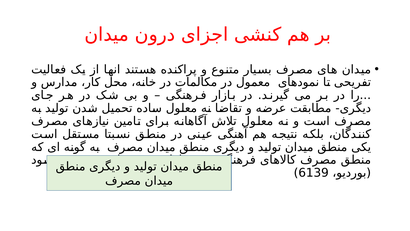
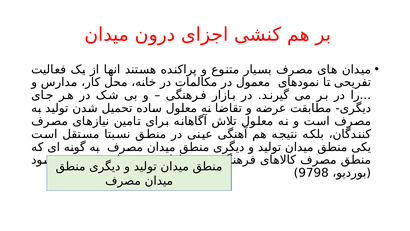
6139: 6139 -> 9798 (314, 173)
